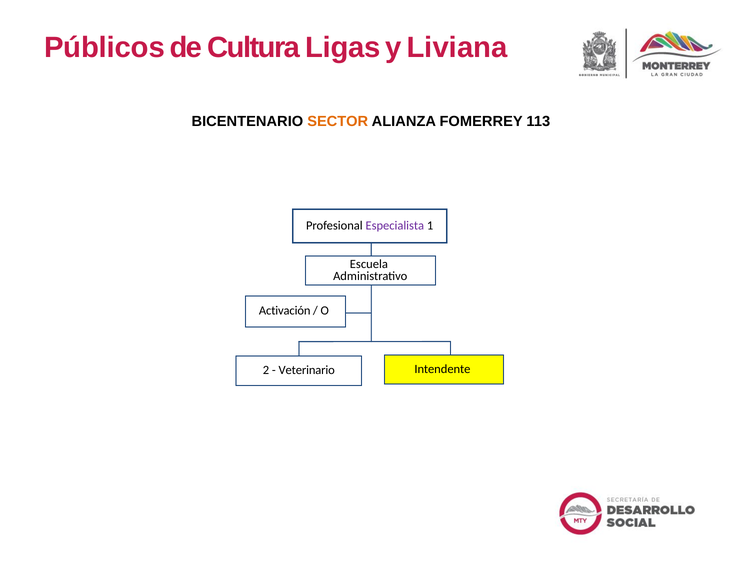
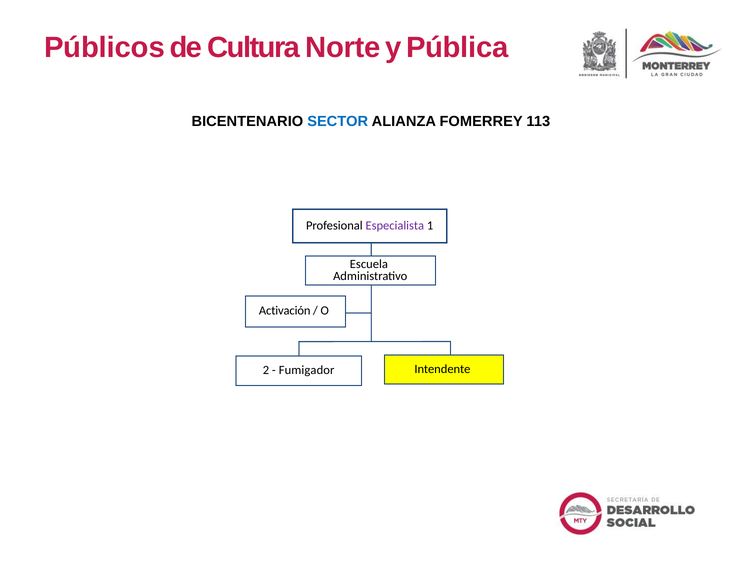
Ligas: Ligas -> Norte (343, 47)
Liviana: Liviana -> Pública (457, 47)
SECTOR colour: orange -> blue (338, 121)
Veterinario: Veterinario -> Fumigador (307, 370)
